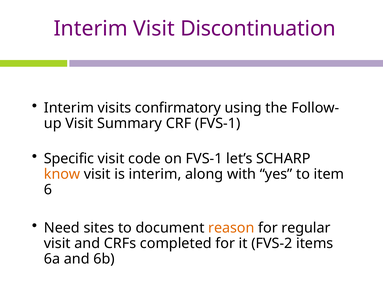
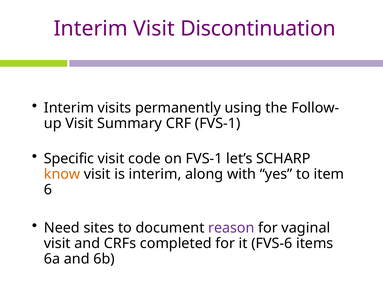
confirmatory: confirmatory -> permanently (178, 108)
reason colour: orange -> purple (231, 228)
regular: regular -> vaginal (306, 228)
FVS-2: FVS-2 -> FVS-6 (272, 244)
